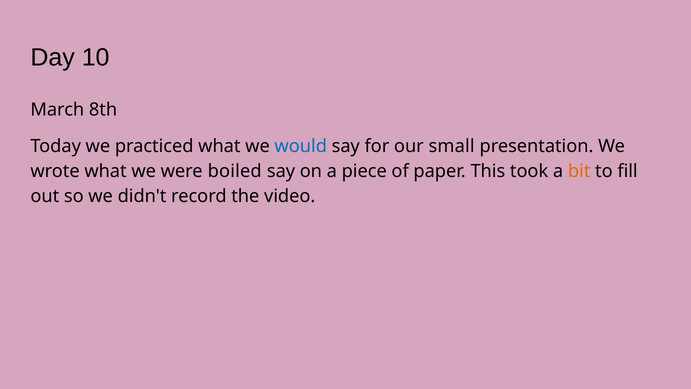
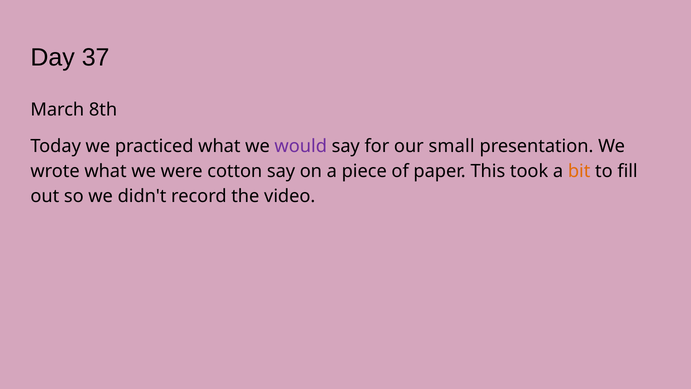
10: 10 -> 37 (96, 57)
would colour: blue -> purple (301, 146)
boiled: boiled -> cotton (235, 171)
